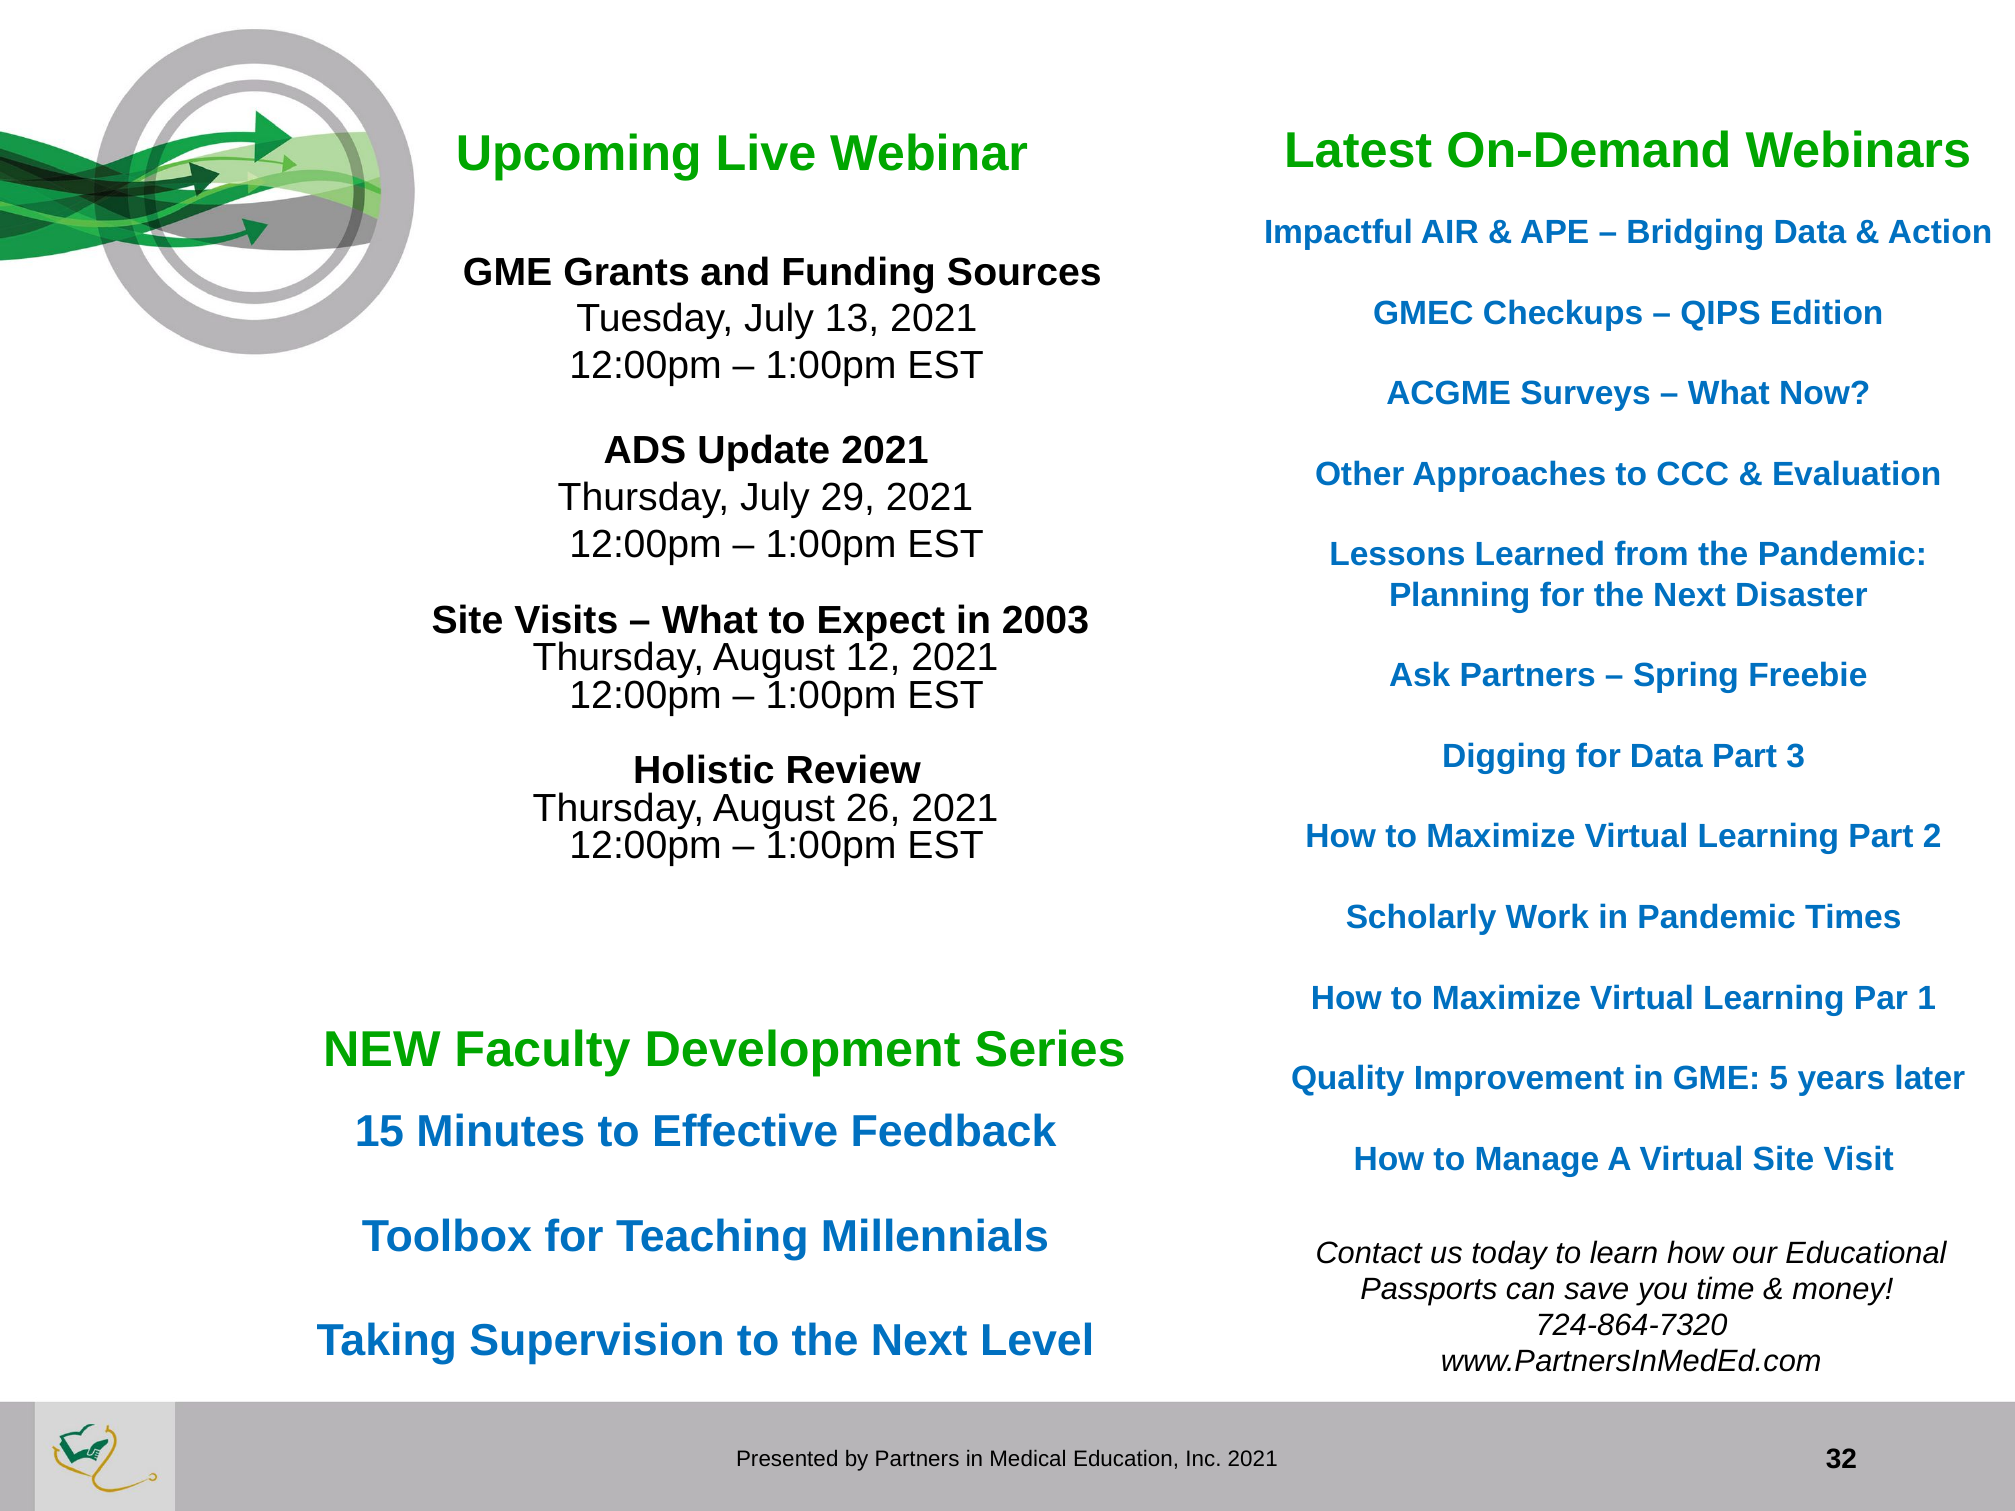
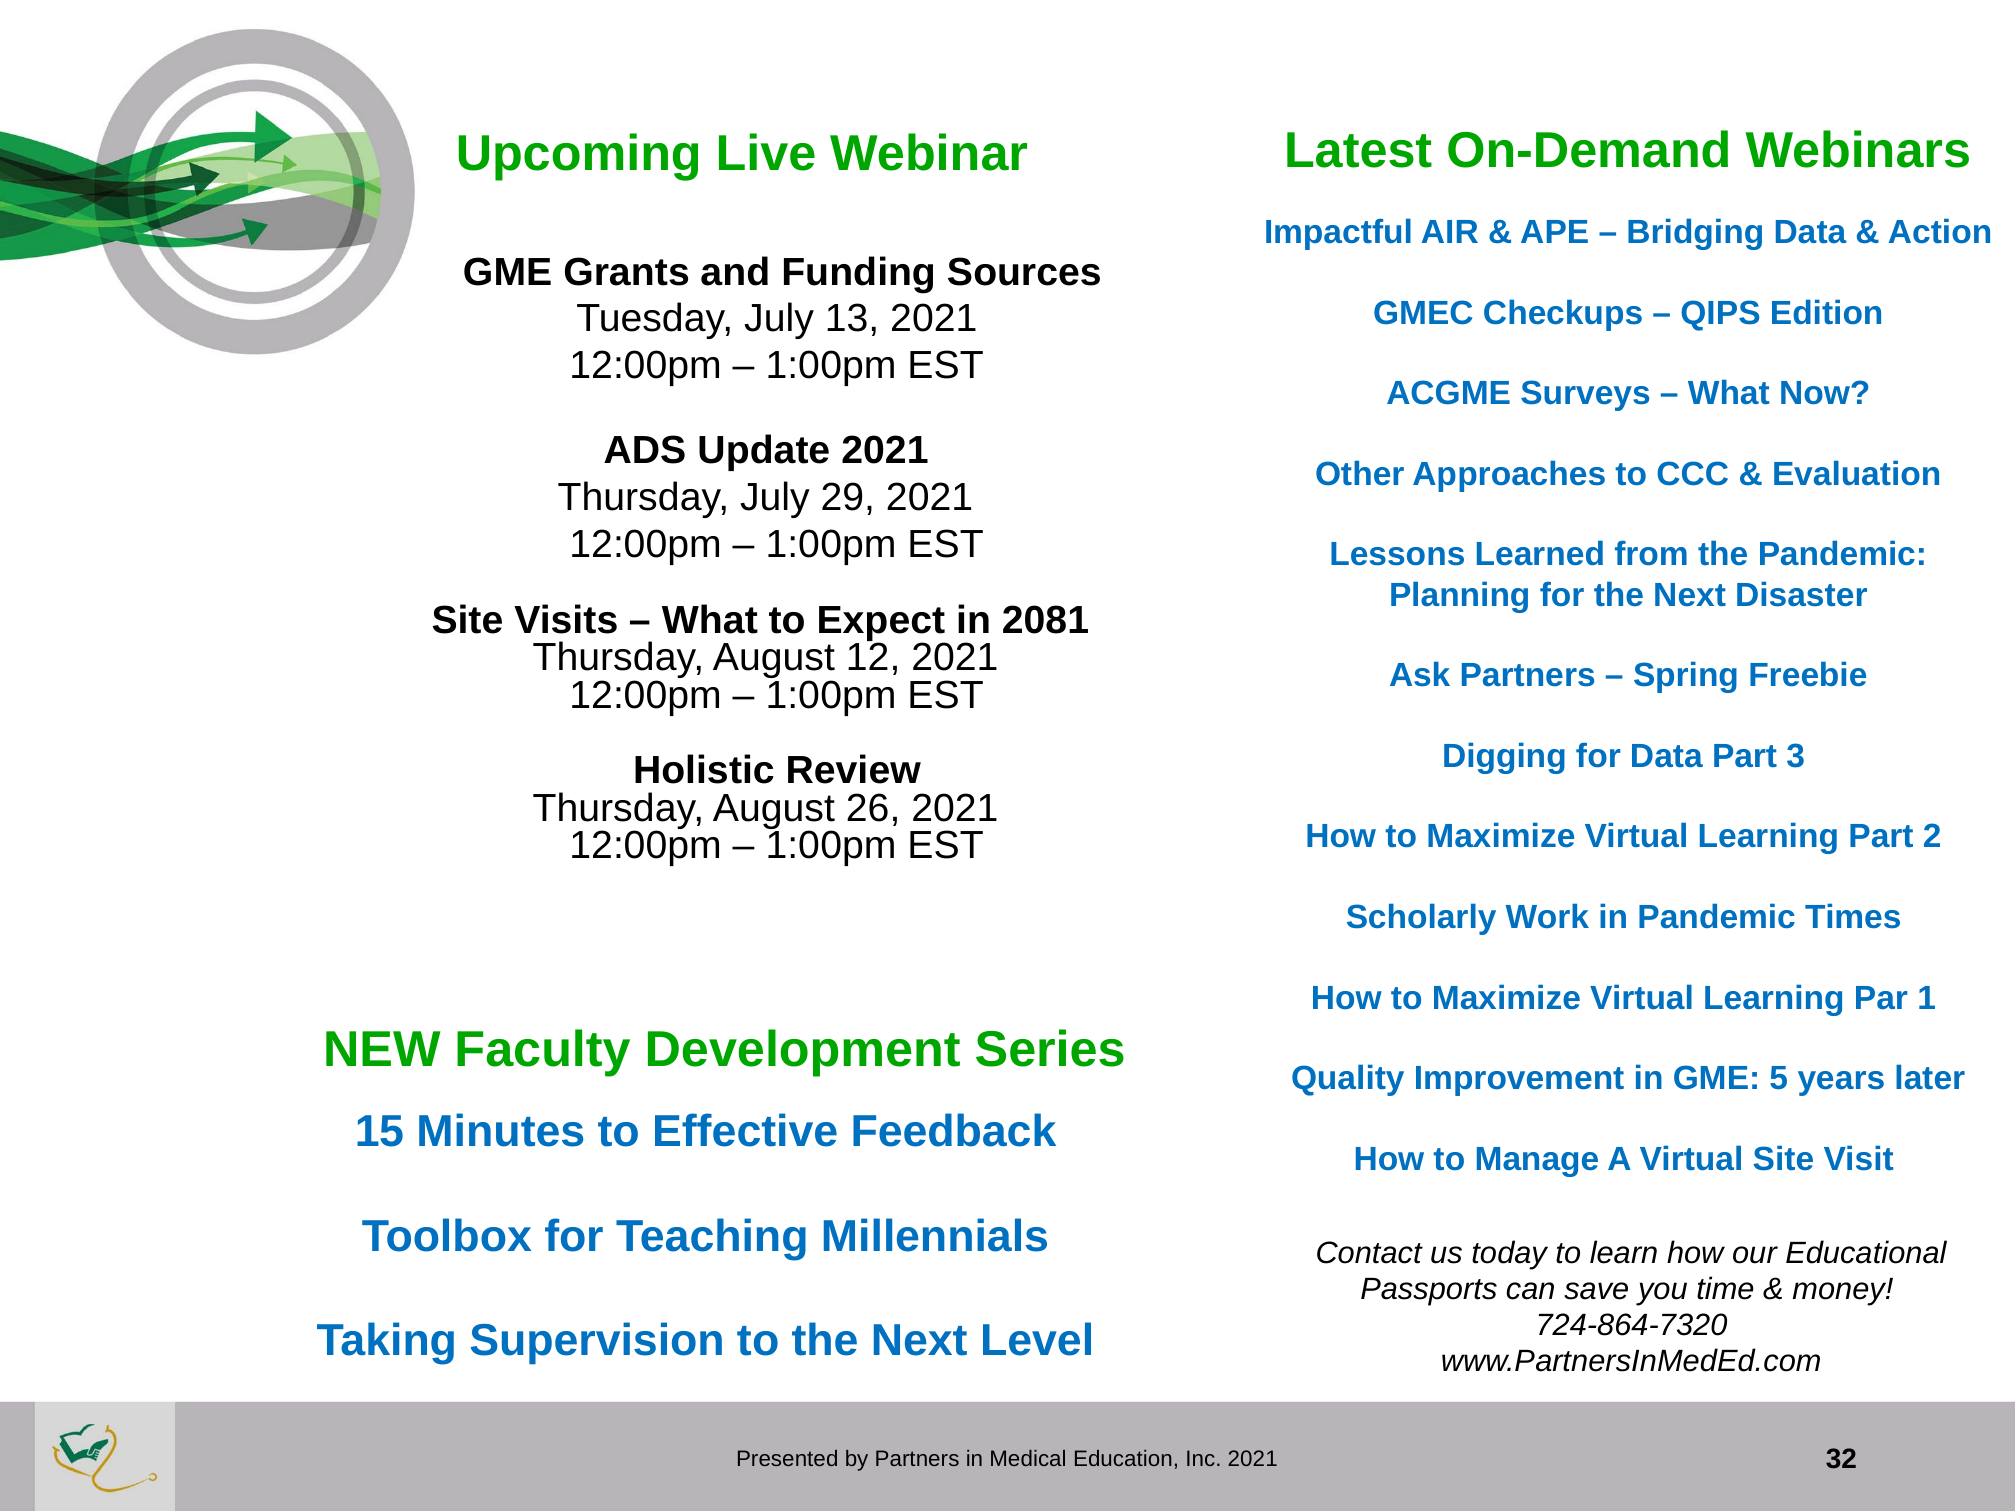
2003: 2003 -> 2081 (1045, 620)
